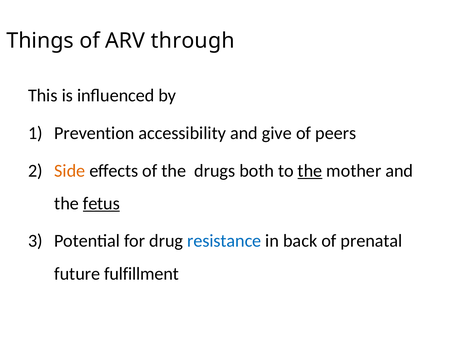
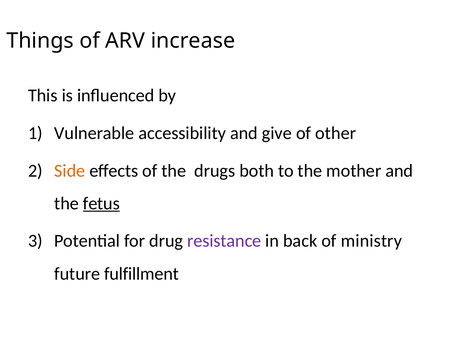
through: through -> increase (193, 41)
Prevention: Prevention -> Vulnerable (94, 133)
peers: peers -> other (336, 133)
the underline: present -> none (310, 170)
resistance colour: blue -> purple (224, 240)
prenatal: prenatal -> ministry (371, 240)
